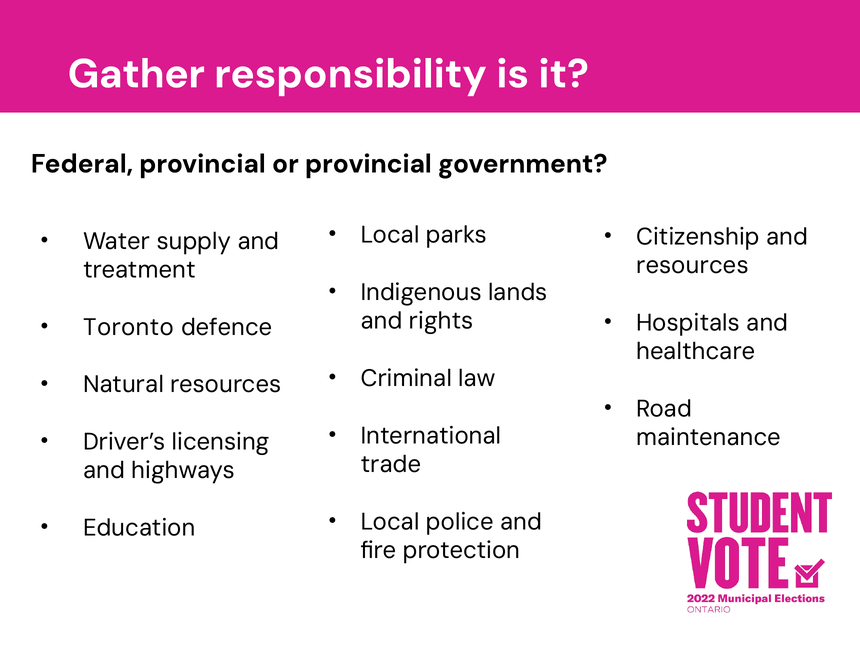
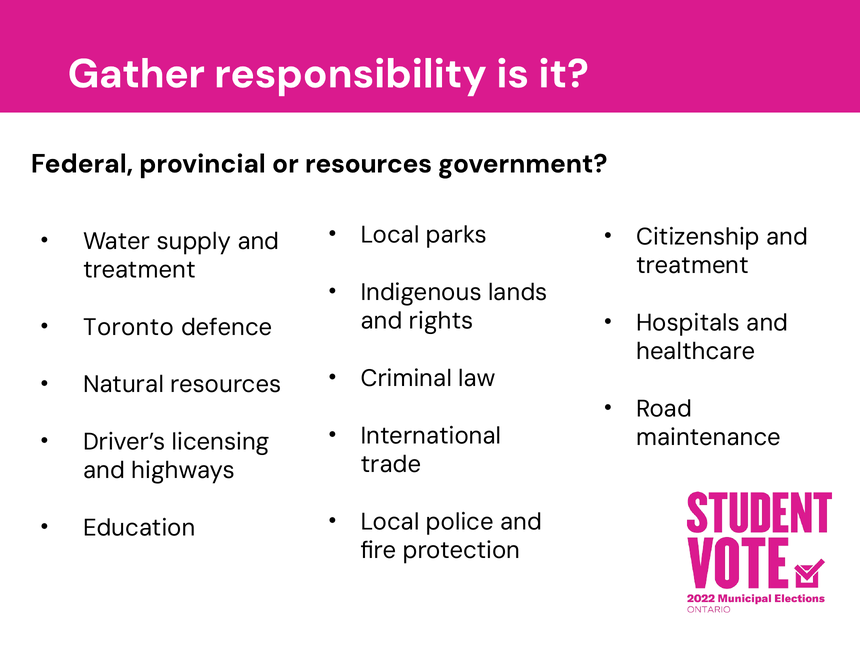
or provincial: provincial -> resources (369, 164)
resources: resources -> treatment (693, 265)
